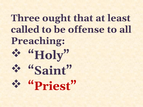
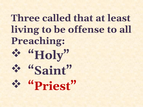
ought: ought -> called (57, 18)
called: called -> living (25, 30)
